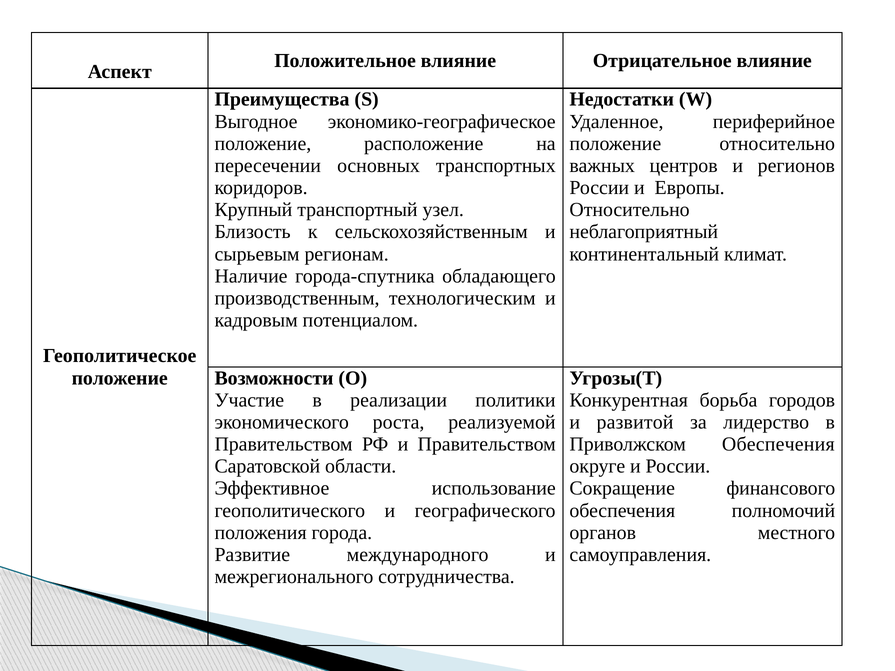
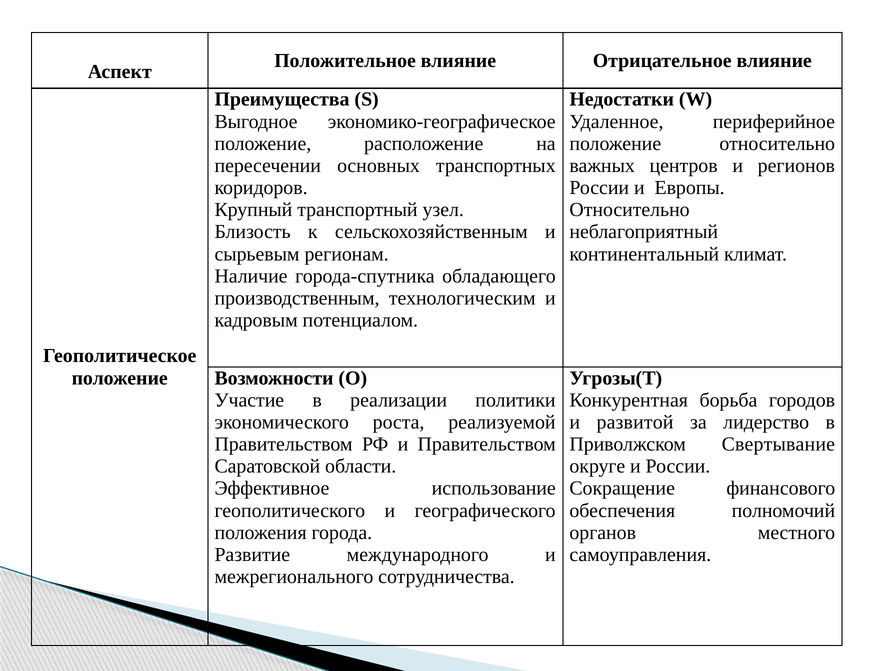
Приволжском Обеспечения: Обеспечения -> Свертывание (778, 444)
